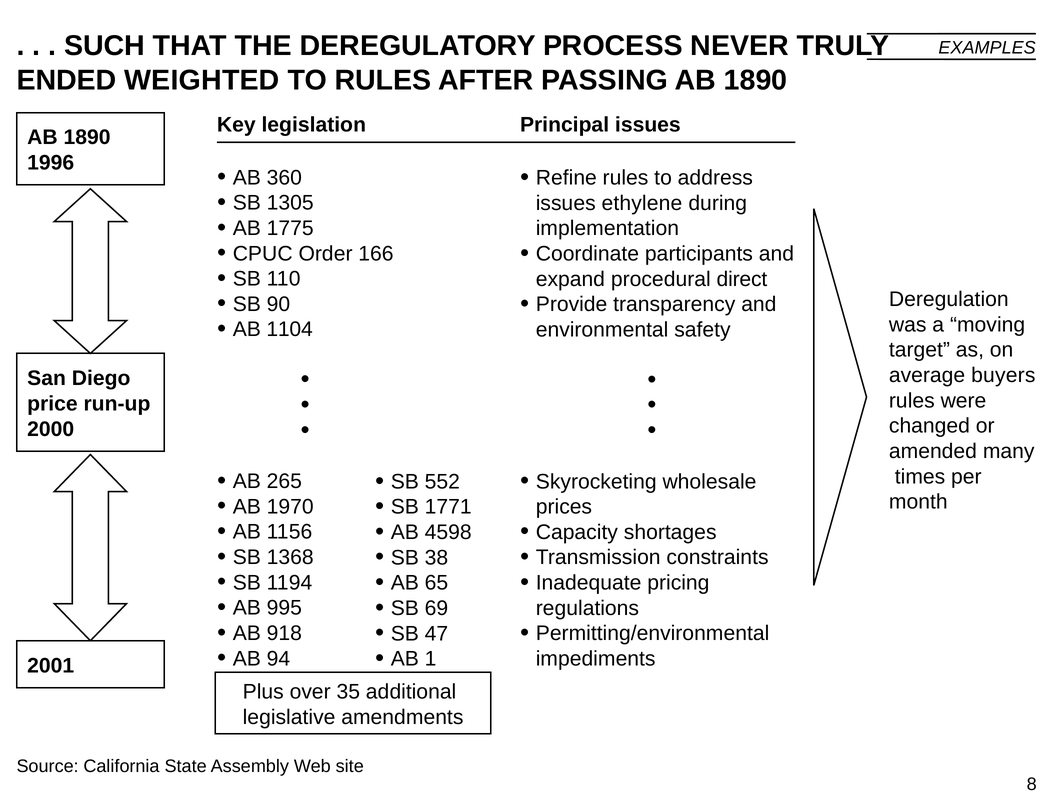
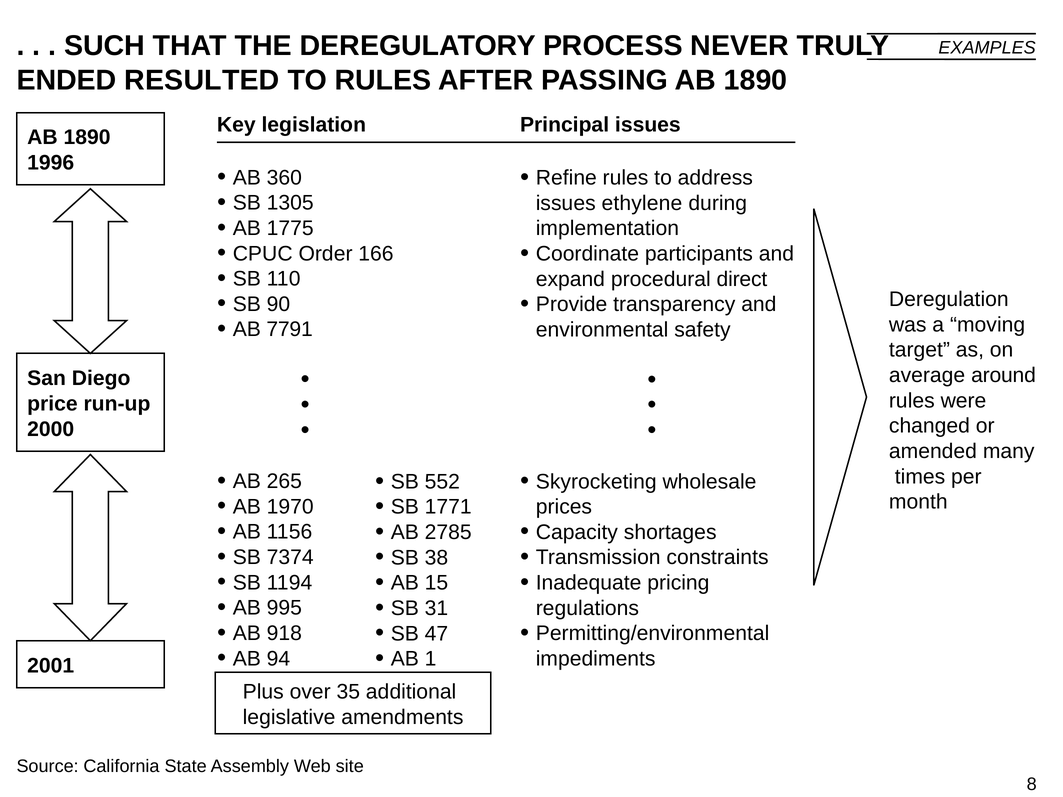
WEIGHTED: WEIGHTED -> RESULTED (202, 80)
1104: 1104 -> 7791 (290, 330)
buyers: buyers -> around (1003, 376)
4598: 4598 -> 2785 (448, 533)
1368: 1368 -> 7374 (290, 558)
65: 65 -> 15 (436, 583)
69: 69 -> 31 (436, 609)
